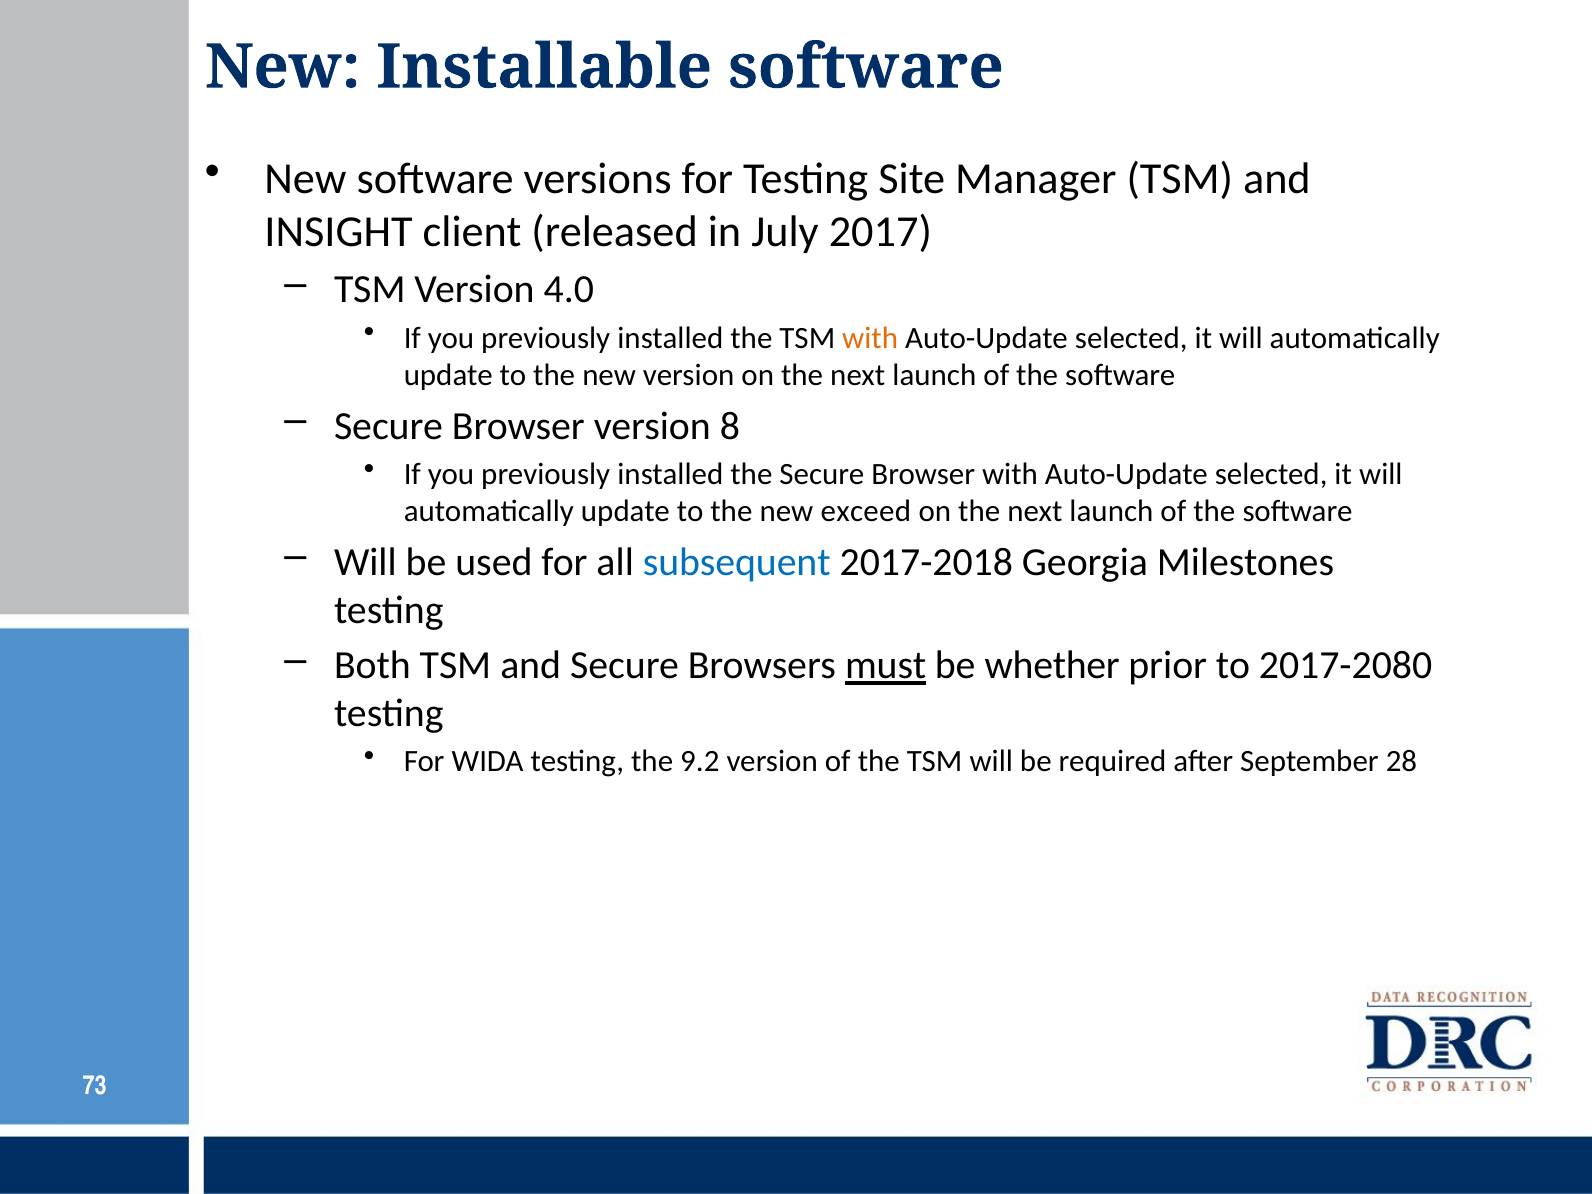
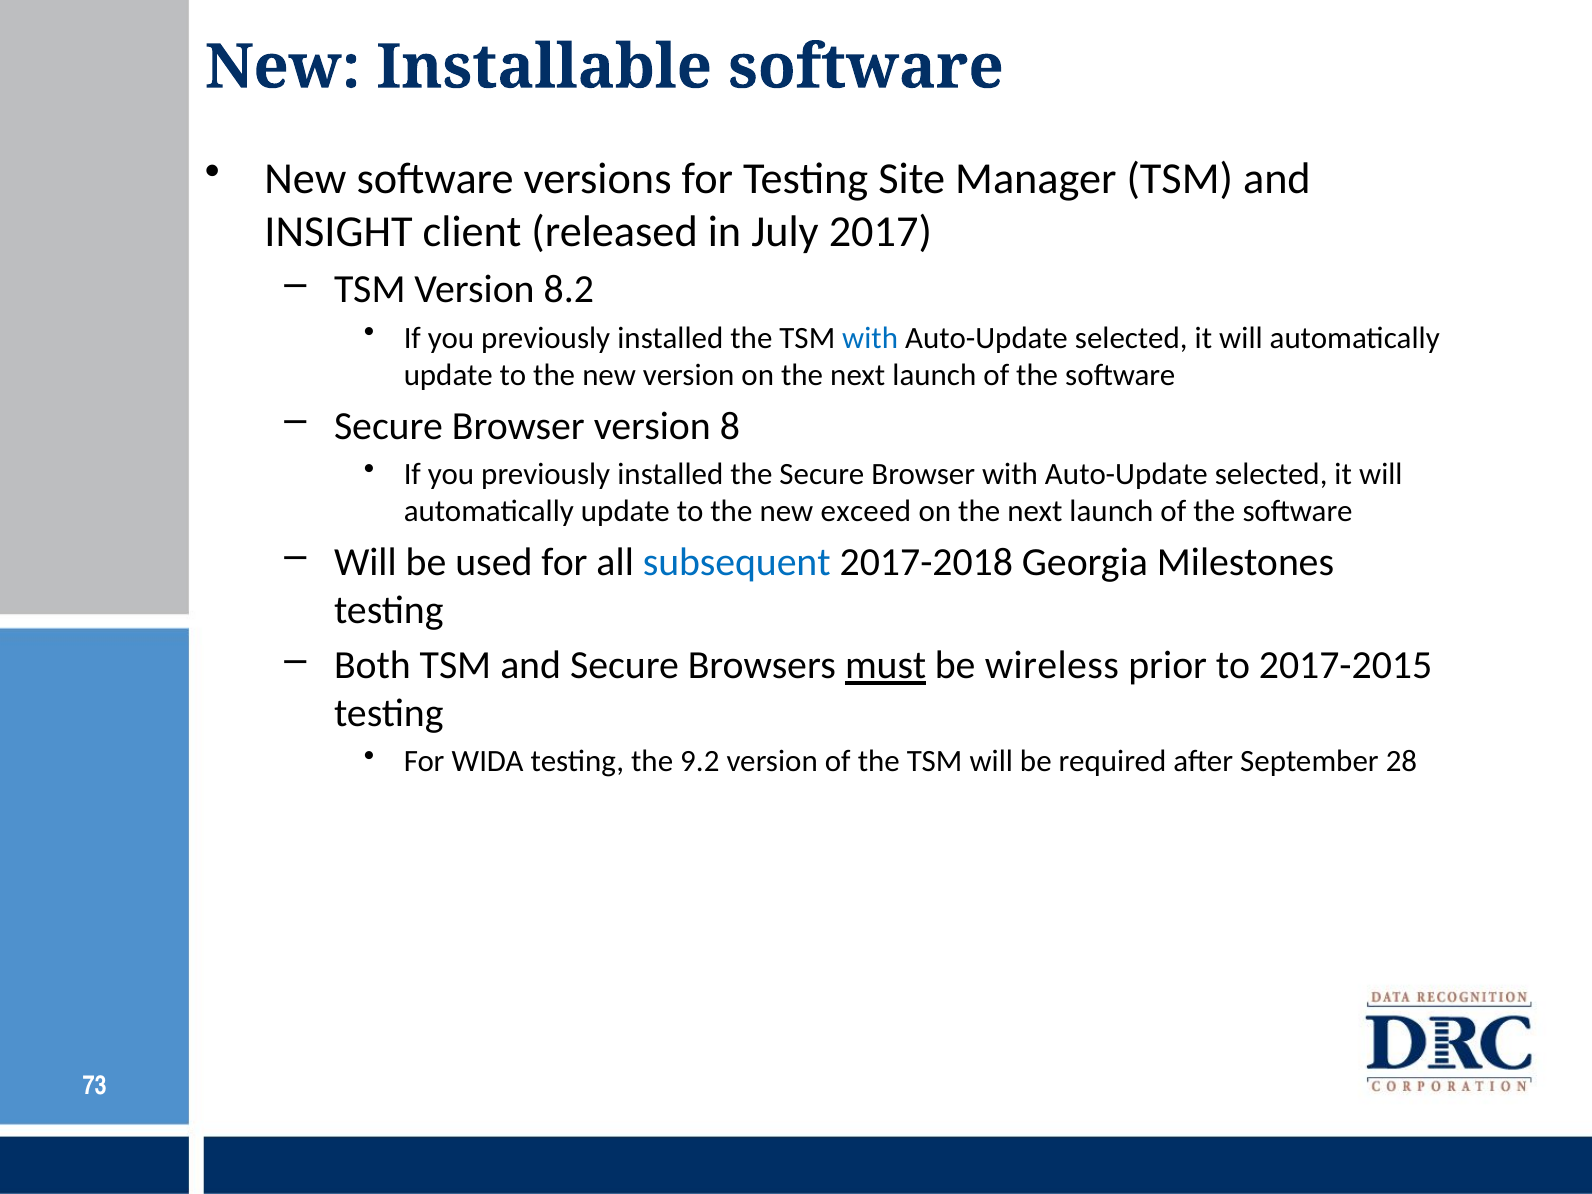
4.0: 4.0 -> 8.2 (569, 290)
with colour: orange -> blue (870, 338)
whether: whether -> wireless (1052, 666)
2017-2080: 2017-2080 -> 2017-2015 (1346, 666)
